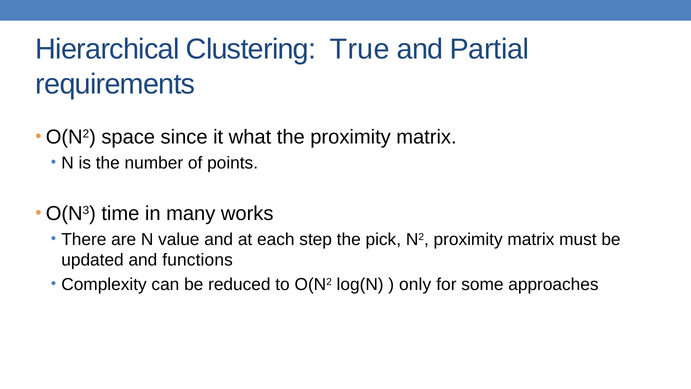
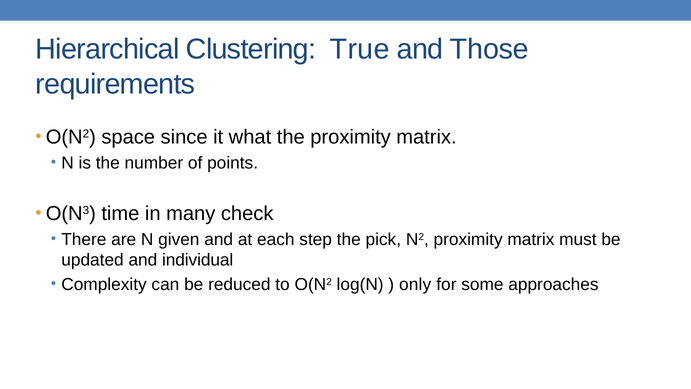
Partial: Partial -> Those (489, 49)
works: works -> check (247, 214)
value: value -> given (179, 239)
functions: functions -> individual (198, 260)
